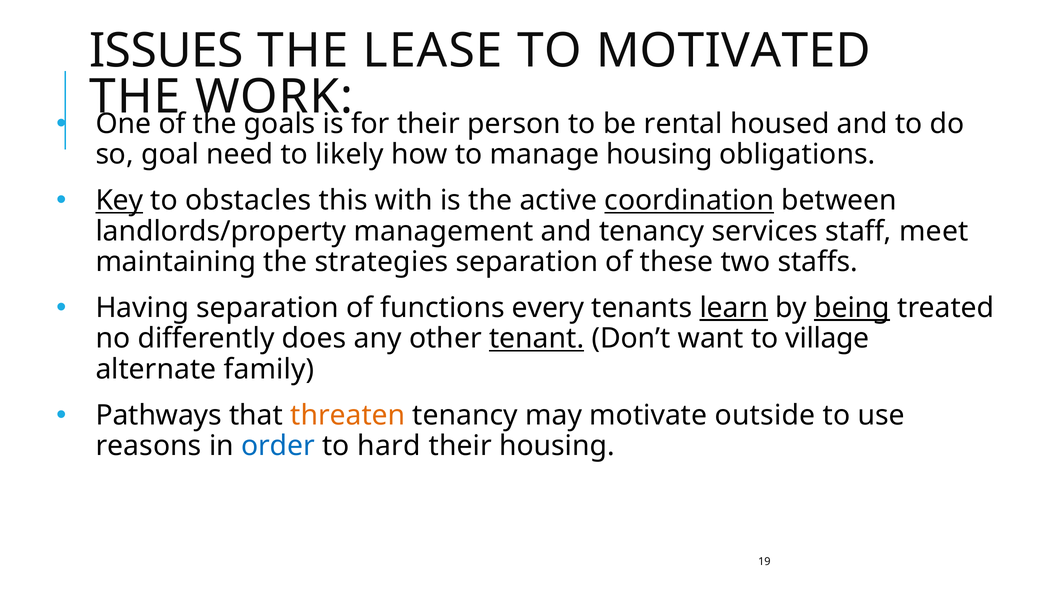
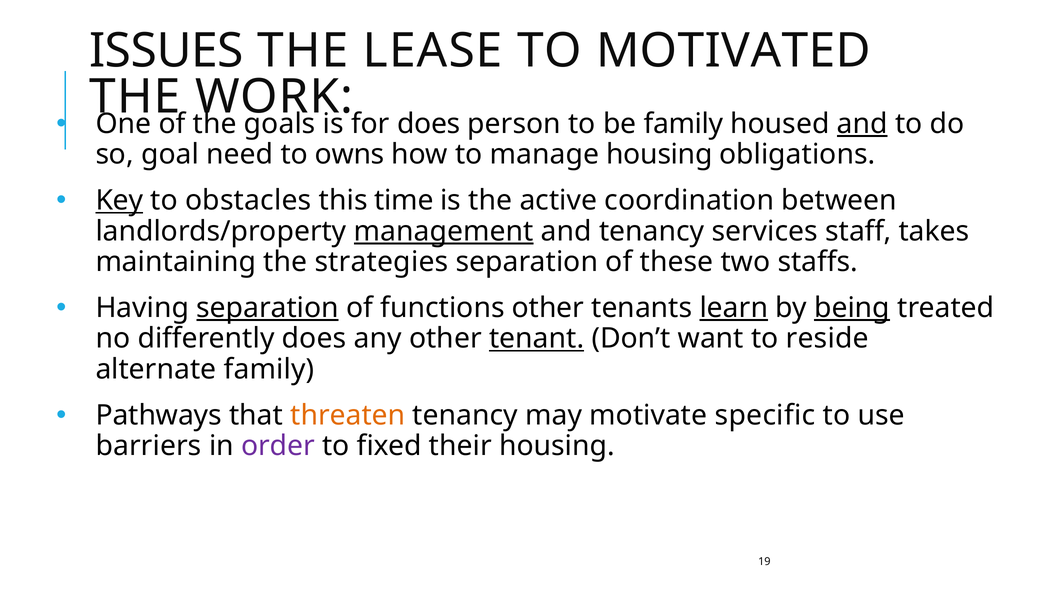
for their: their -> does (429, 124)
be rental: rental -> family (683, 124)
and underline: none -> present (862, 124)
likely: likely -> owns (350, 155)
with: with -> time (404, 200)
coordination underline: present -> none (689, 200)
management underline: none -> present (444, 231)
meet: meet -> takes (934, 231)
separation underline: none -> present (268, 308)
functions every: every -> other (548, 308)
village: village -> reside (827, 339)
outside: outside -> specific (765, 415)
reasons: reasons -> barriers (149, 446)
order colour: blue -> purple (278, 446)
hard: hard -> fixed (389, 446)
